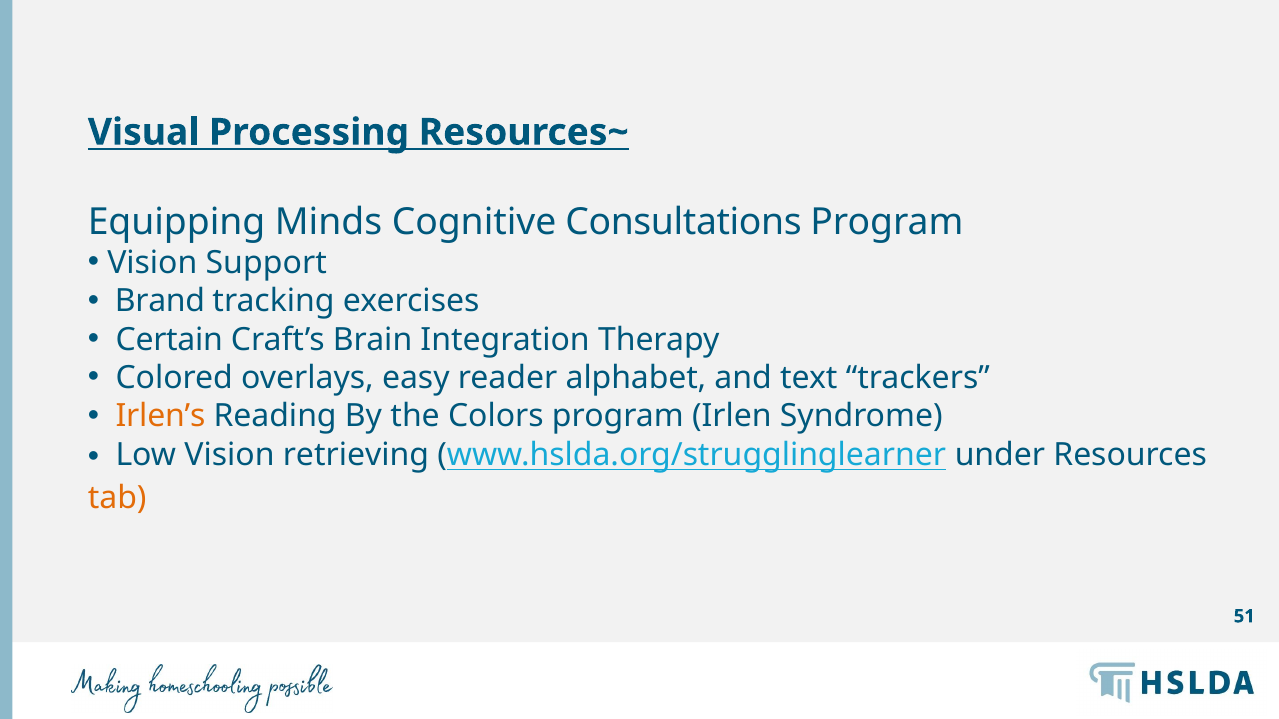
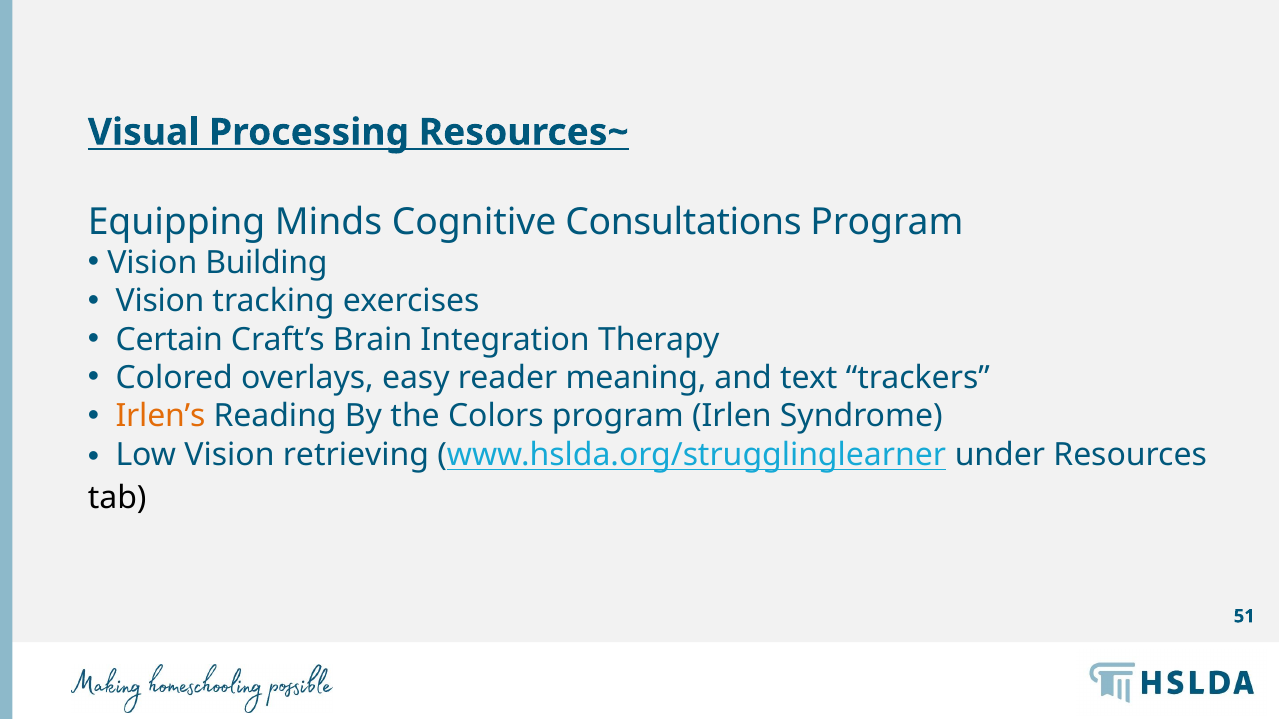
Support: Support -> Building (266, 263)
Brand: Brand -> Vision (160, 302)
alphabet: alphabet -> meaning (636, 378)
tab colour: orange -> black (117, 499)
